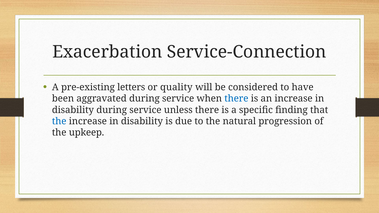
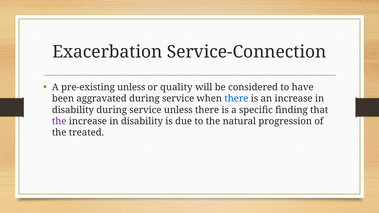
pre-existing letters: letters -> unless (131, 87)
the colour: blue -> purple (59, 121)
upkeep: upkeep -> treated (86, 133)
